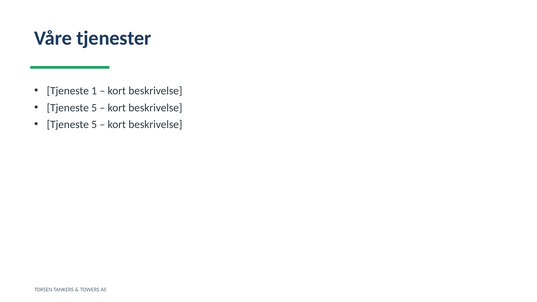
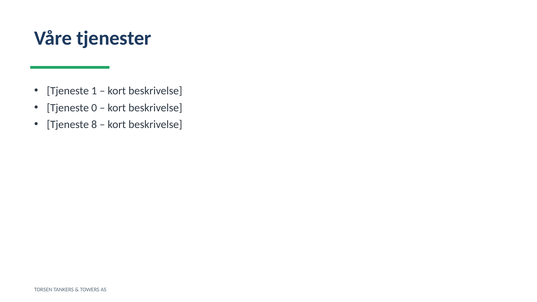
5: 5 -> 0 (94, 108)
5: 5 -> 8 (94, 125)
